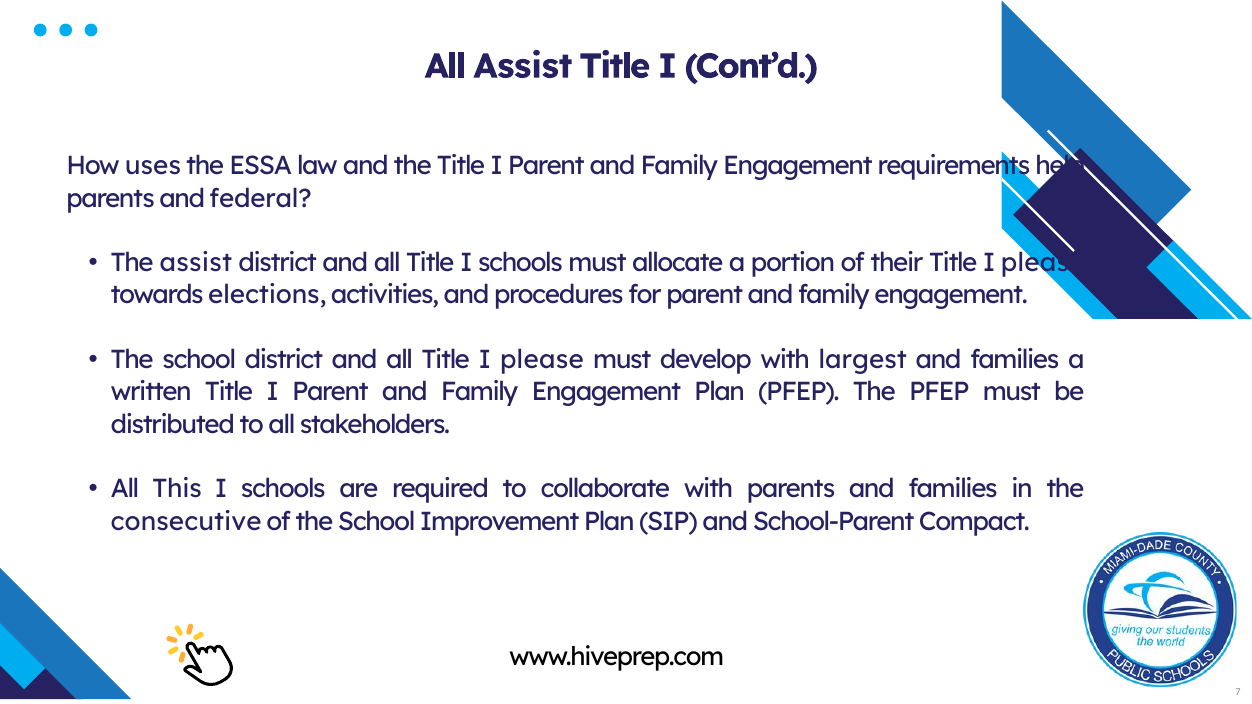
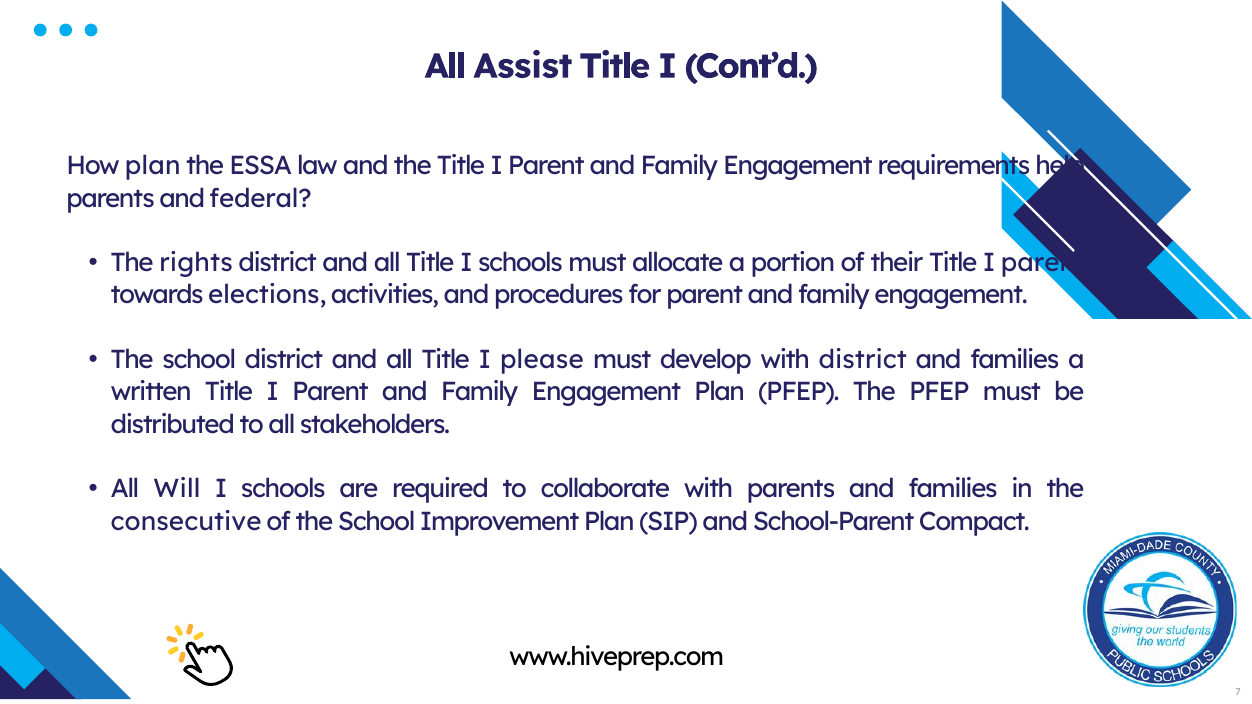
How uses: uses -> plan (153, 166)
The assist: assist -> rights (196, 263)
their Title I please: please -> parent (1043, 263)
with largest: largest -> district (863, 360)
This: This -> Will (177, 490)
